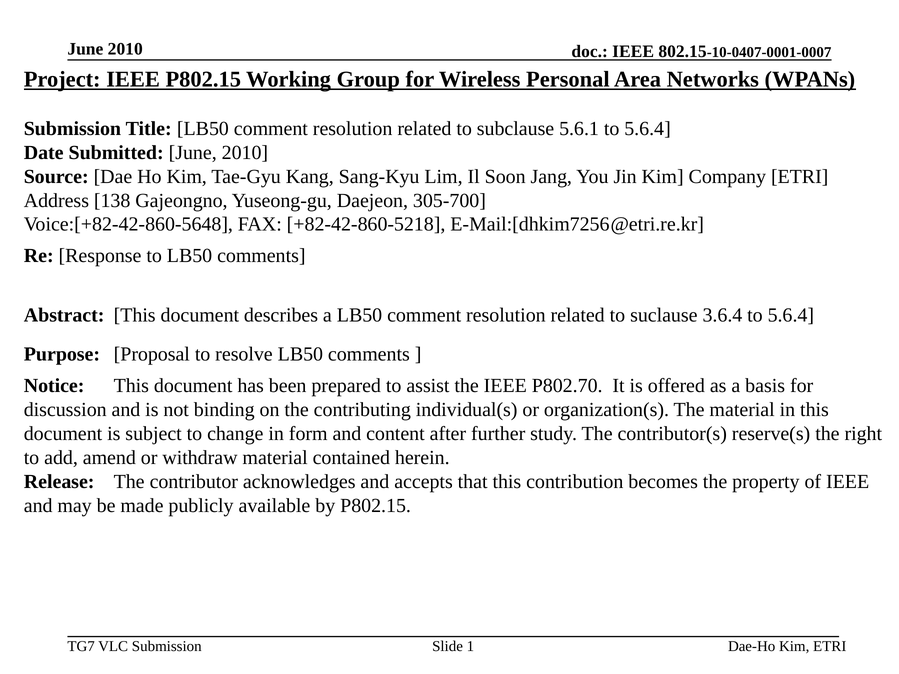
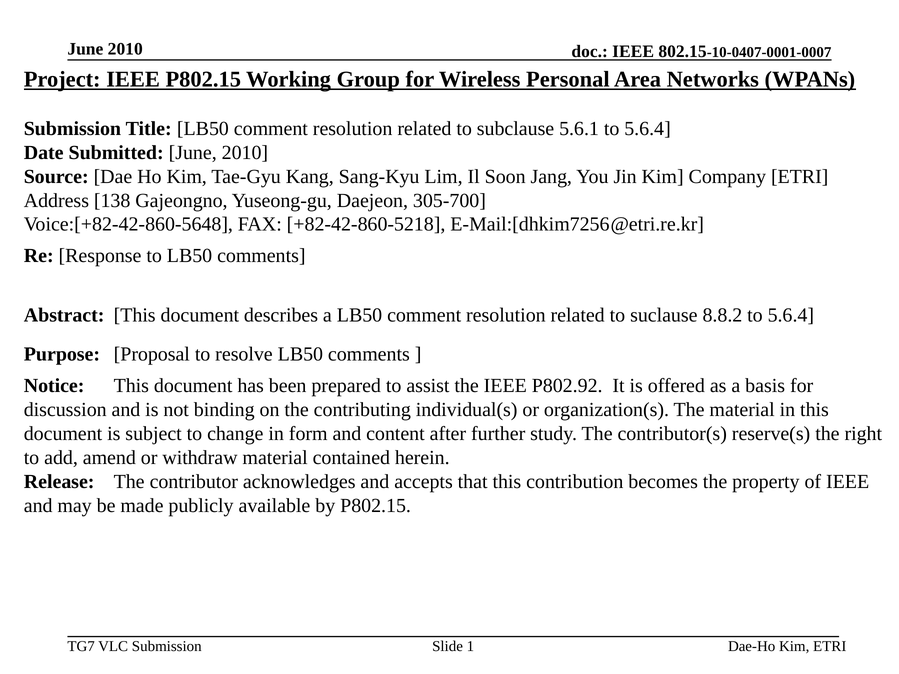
3.6.4: 3.6.4 -> 8.8.2 (722, 315)
P802.70: P802.70 -> P802.92 (567, 386)
